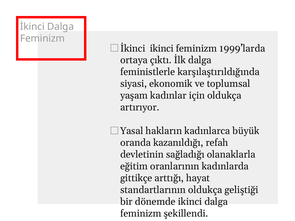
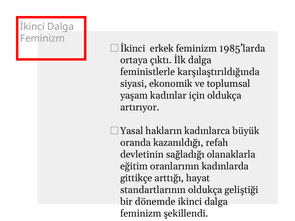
İkinci ikinci: ikinci -> erkek (162, 48)
1999’larda: 1999’larda -> 1985’larda (242, 48)
